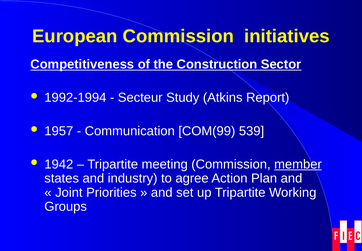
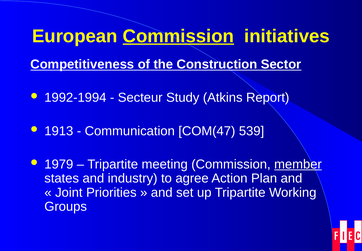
Commission underline: none -> present (178, 36)
1957: 1957 -> 1913 (59, 131)
COM(99: COM(99 -> COM(47 (207, 131)
1942: 1942 -> 1979 (59, 164)
